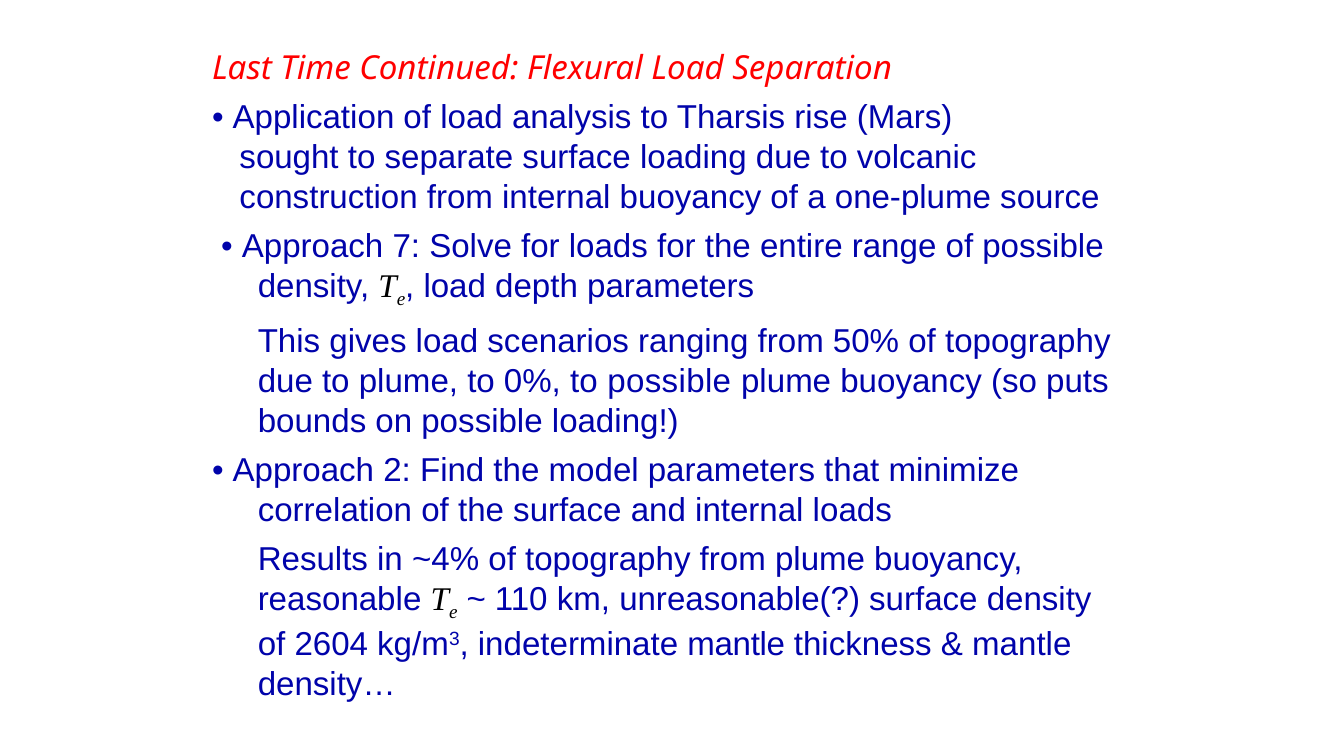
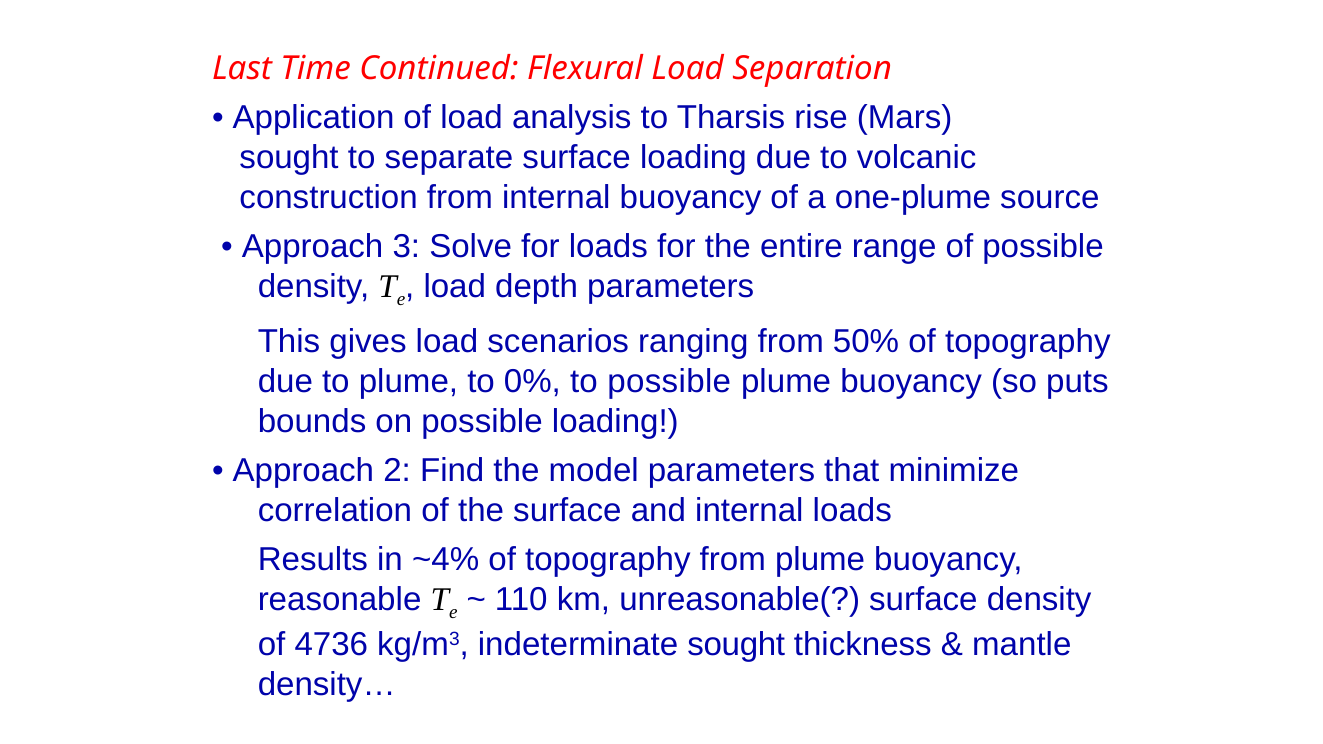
7: 7 -> 3 (406, 247)
2604: 2604 -> 4736 (331, 645)
indeterminate mantle: mantle -> sought (736, 645)
